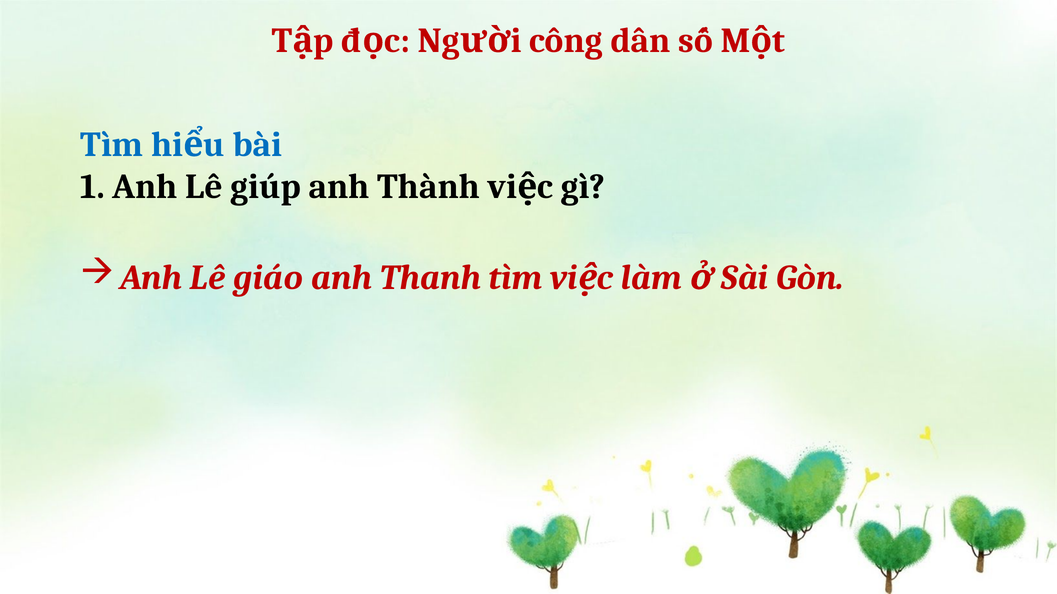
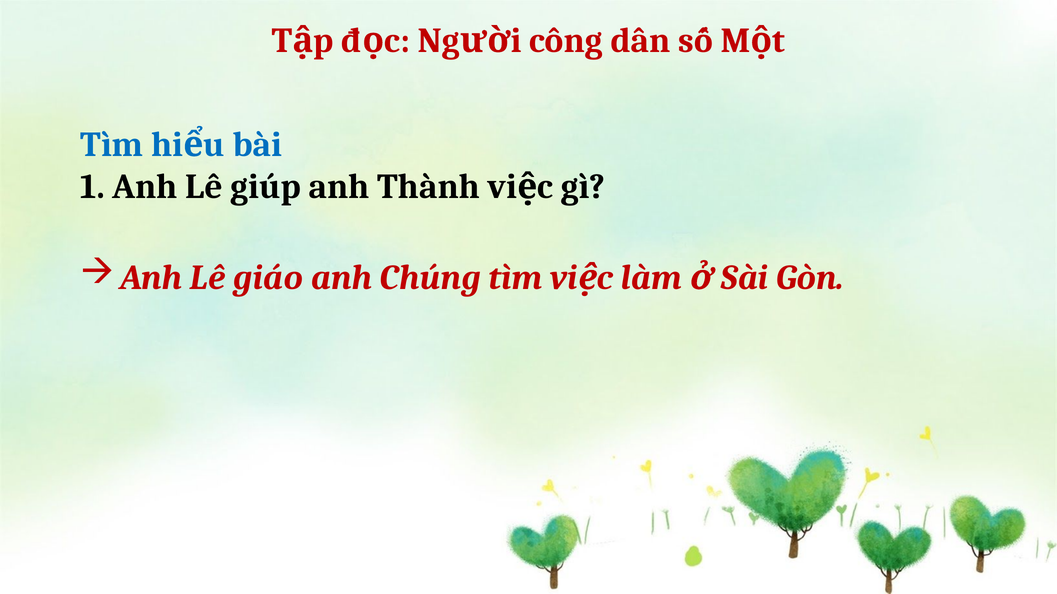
Thanh: Thanh -> Chúng (430, 278)
